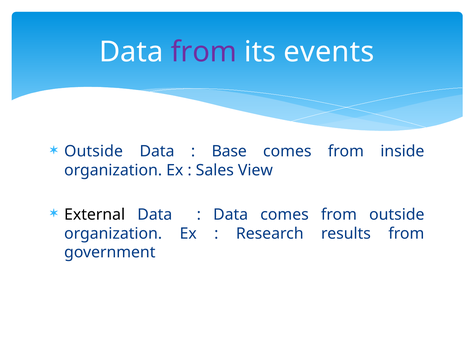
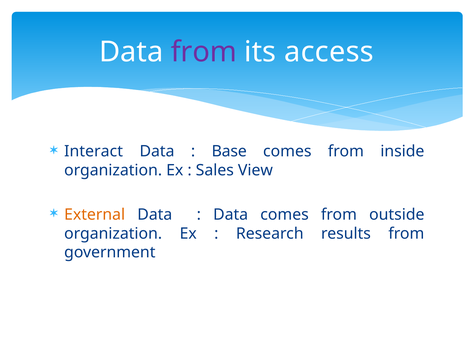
events: events -> access (329, 52)
Outside: Outside -> Interact (94, 152)
External colour: black -> orange (95, 215)
